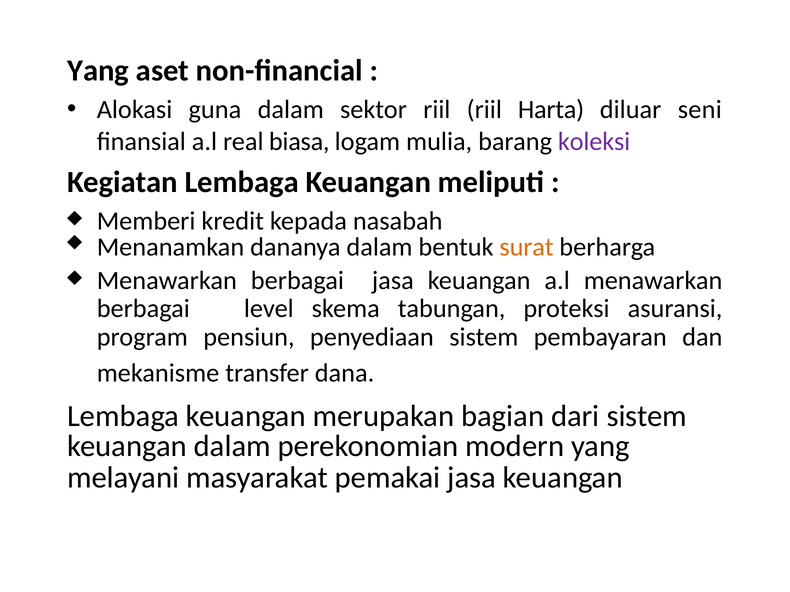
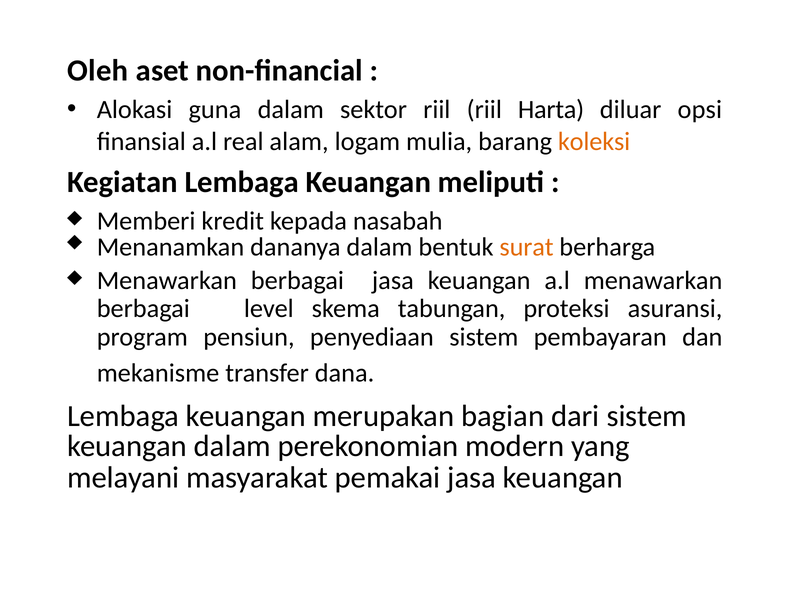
Yang: Yang -> Oleh (98, 71)
seni: seni -> opsi (700, 110)
biasa: biasa -> alam (299, 141)
koleksi colour: purple -> orange (594, 141)
